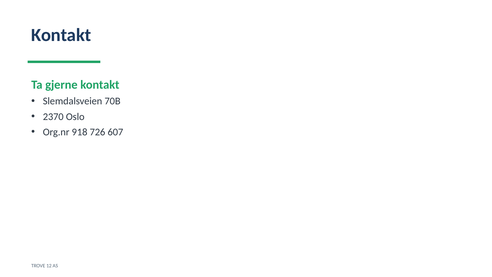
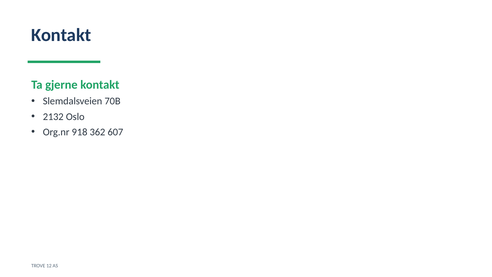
2370: 2370 -> 2132 (53, 117)
726: 726 -> 362 (97, 132)
